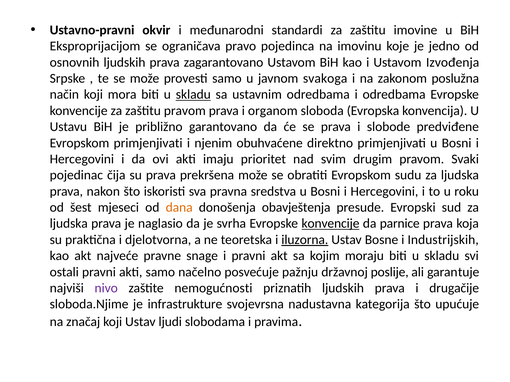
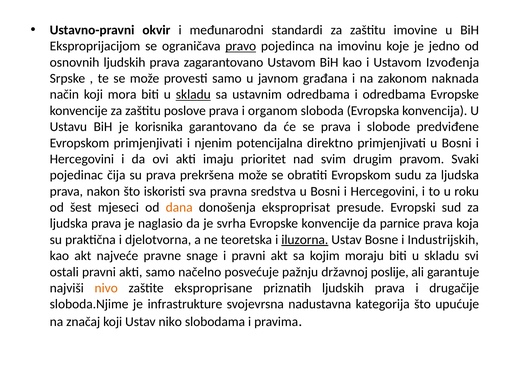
pravo underline: none -> present (241, 46)
svakoga: svakoga -> građana (325, 79)
poslužna: poslužna -> naknada (455, 79)
zaštitu pravom: pravom -> poslove (185, 111)
približno: približno -> korisnika (159, 127)
obuhvaćene: obuhvaćene -> potencijalna (270, 143)
obavještenja: obavještenja -> eksproprisat (296, 208)
konvencije underline: present -> none (330, 224)
nivo colour: purple -> orange (106, 288)
nemogućnosti: nemogućnosti -> eksproprisane (213, 288)
ljudi: ljudi -> niko (170, 322)
